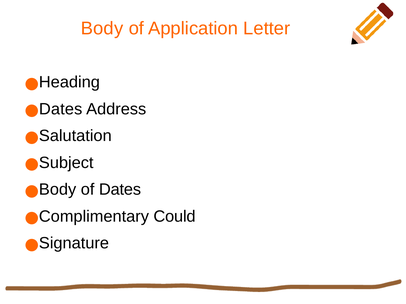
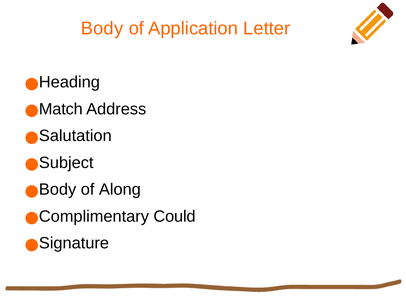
Dates: Dates -> Match (61, 109)
of Dates: Dates -> Along (120, 190)
